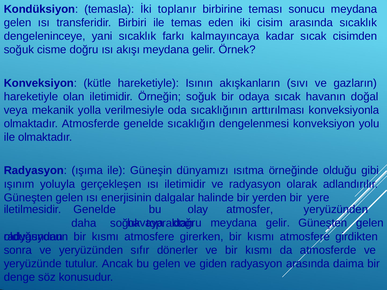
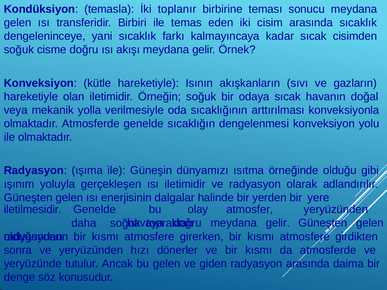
sıfır: sıfır -> hızı (140, 250)
